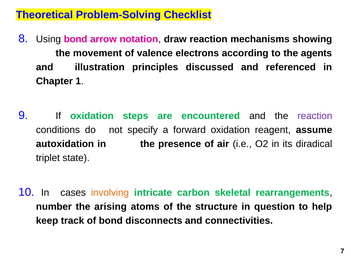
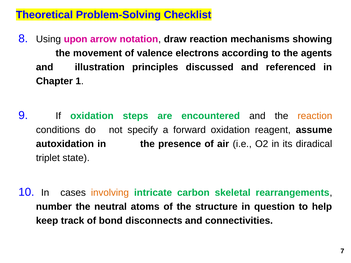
Using bond: bond -> upon (76, 39)
reaction colour: purple -> orange (315, 116)
arising: arising -> neutral (111, 207)
